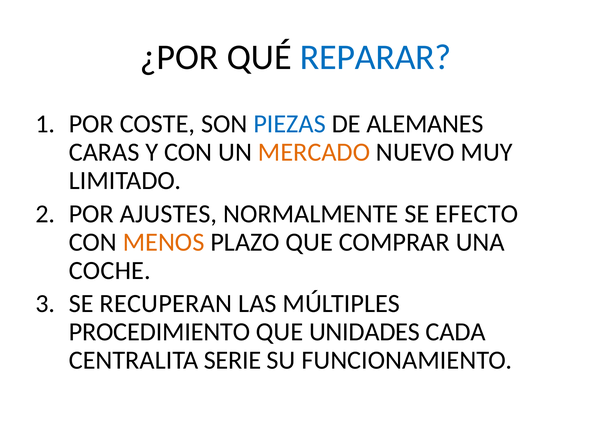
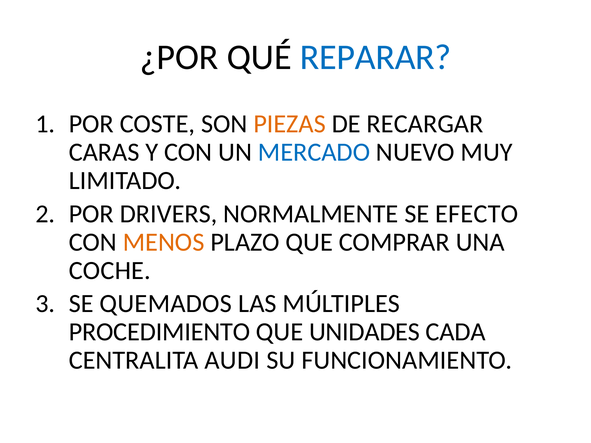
PIEZAS colour: blue -> orange (290, 124)
ALEMANES: ALEMANES -> RECARGAR (425, 124)
MERCADO colour: orange -> blue (314, 152)
AJUSTES: AJUSTES -> DRIVERS (169, 214)
RECUPERAN: RECUPERAN -> QUEMADOS (166, 304)
SERIE: SERIE -> AUDI (232, 361)
